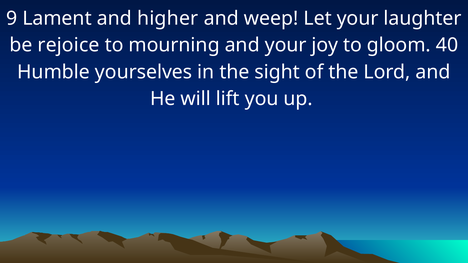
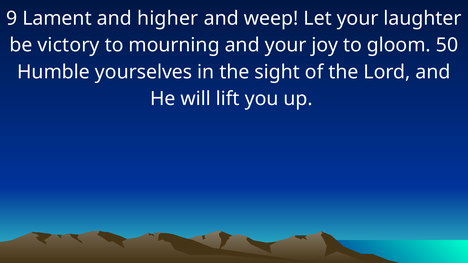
rejoice: rejoice -> victory (69, 45)
40: 40 -> 50 (447, 45)
